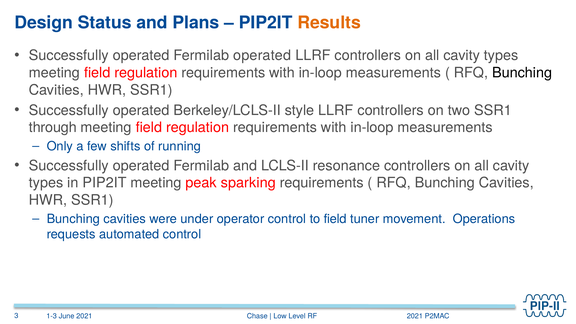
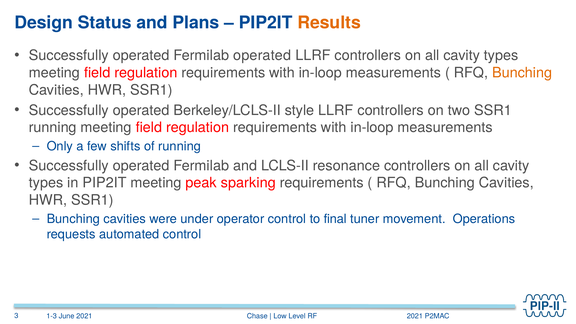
Bunching colour: black -> orange (522, 73)
through: through -> running (53, 128)
to field: field -> final (335, 219)
